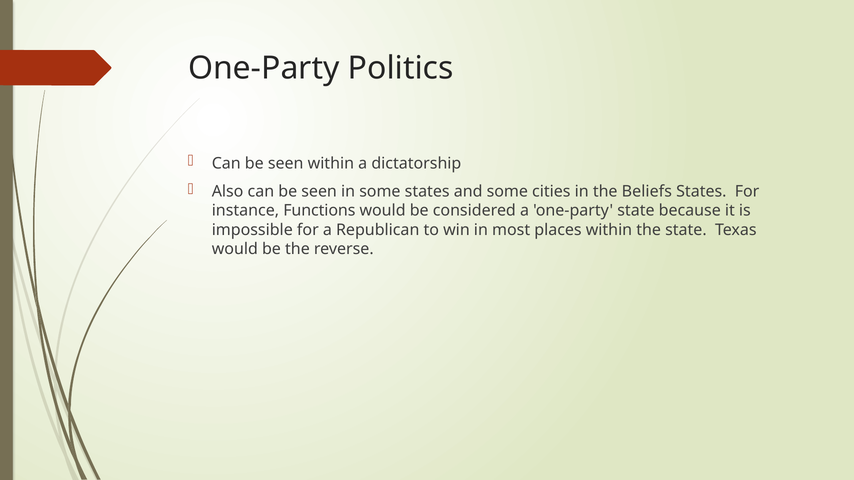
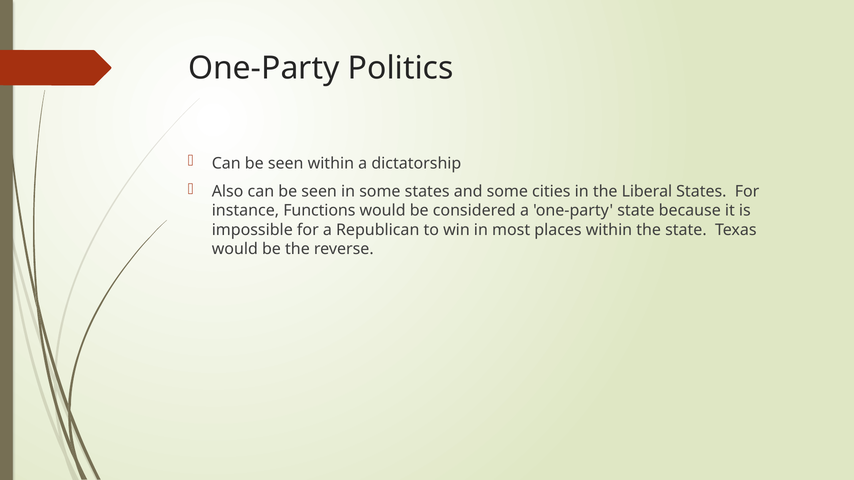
Beliefs: Beliefs -> Liberal (647, 192)
